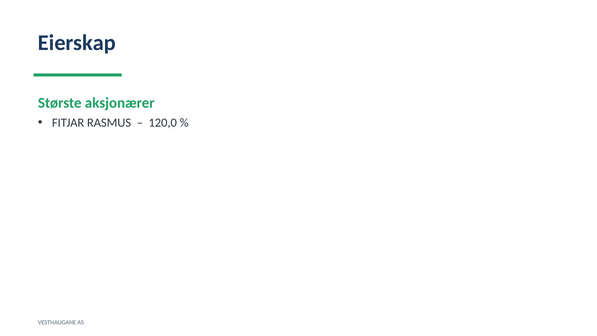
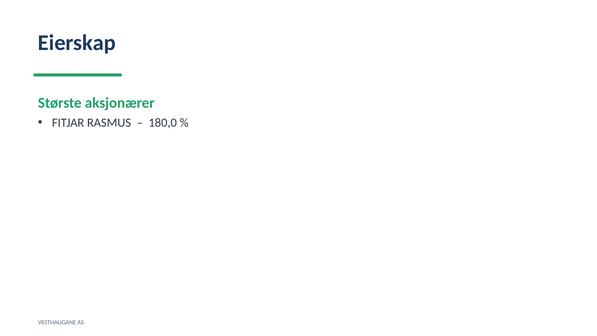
120,0: 120,0 -> 180,0 (163, 123)
